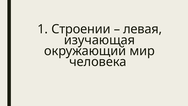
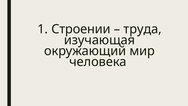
левая: левая -> труда (143, 29)
